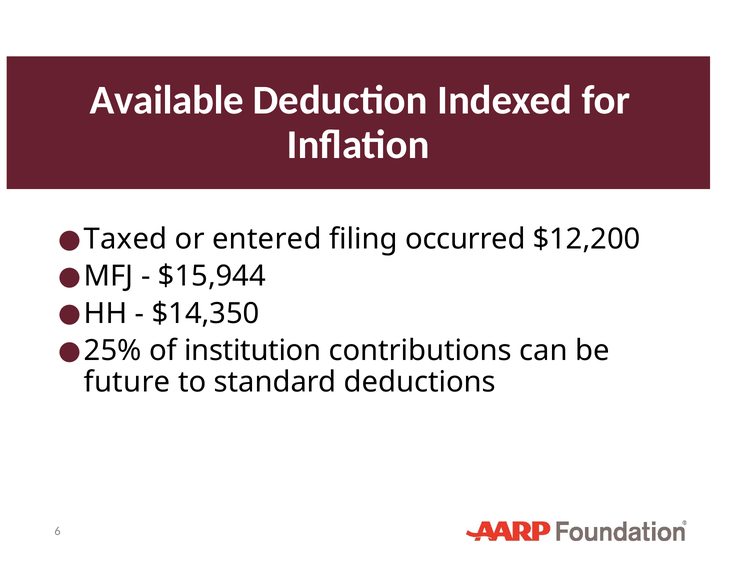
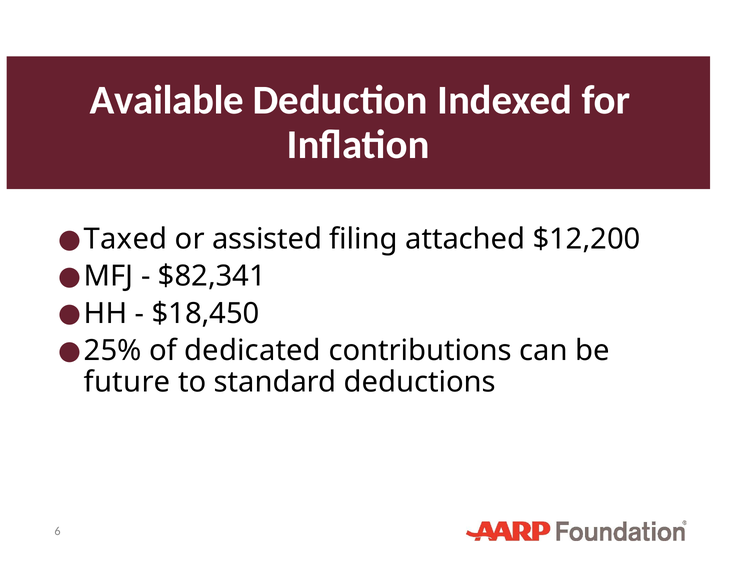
entered: entered -> assisted (267, 239)
occurred: occurred -> attached (465, 239)
$15,944: $15,944 -> $82,341 (212, 277)
$14,350: $14,350 -> $18,450 (206, 314)
institution: institution -> dedicated (253, 351)
